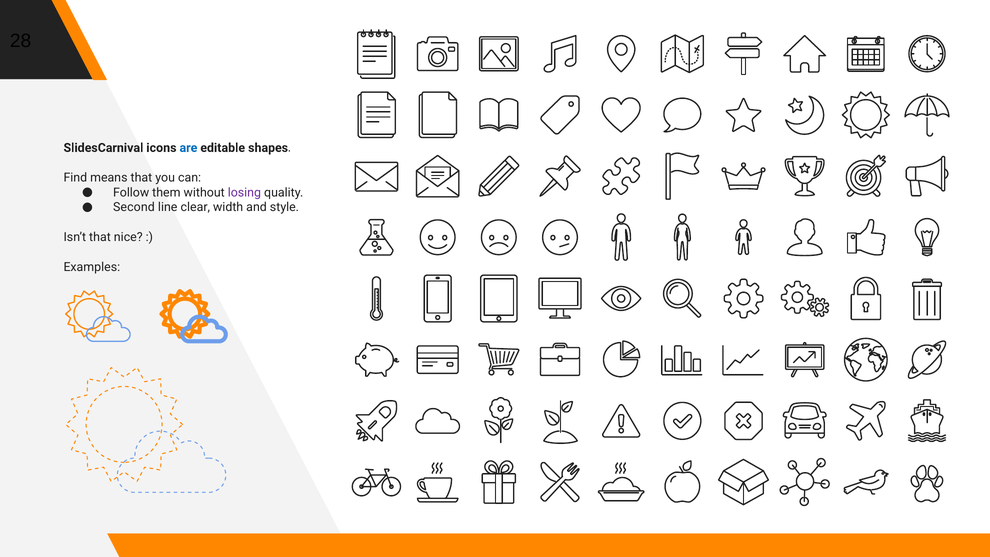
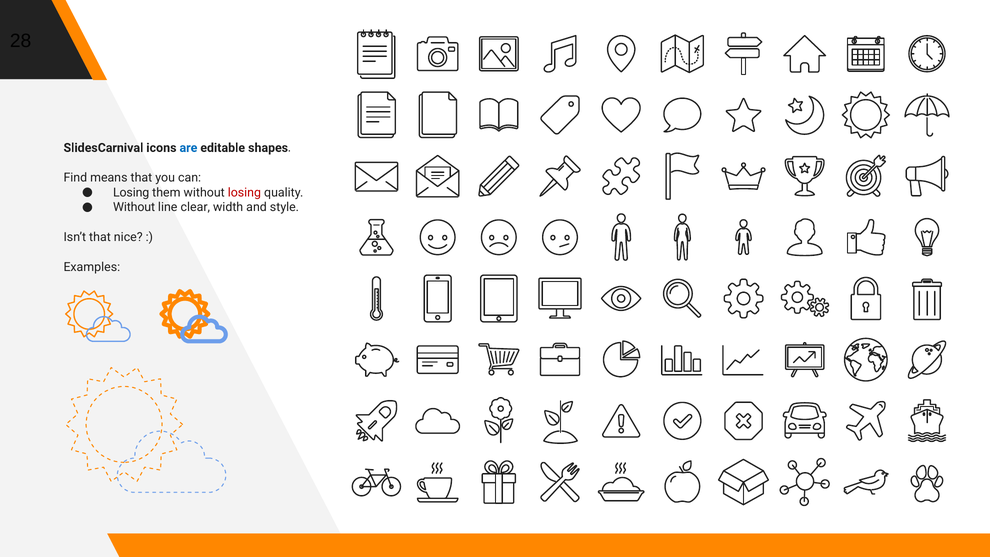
Follow: Follow -> Losing (131, 192)
losing colour: purple -> red (244, 192)
Second: Second -> Without (134, 207)
